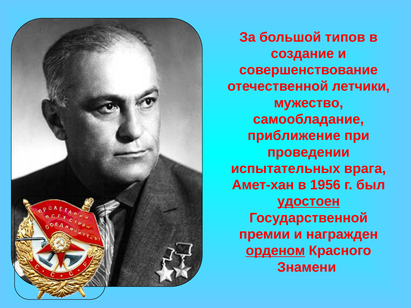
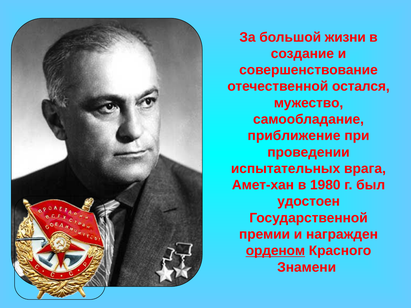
типов: типов -> жизни (345, 37)
летчики: летчики -> остался (361, 87)
1956: 1956 -> 1980 (325, 185)
удостоен underline: present -> none (309, 202)
